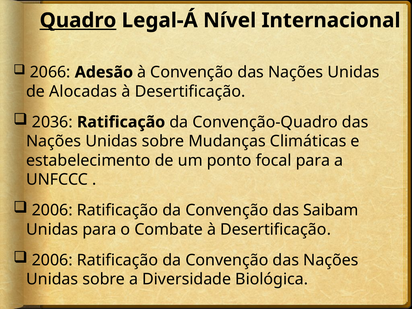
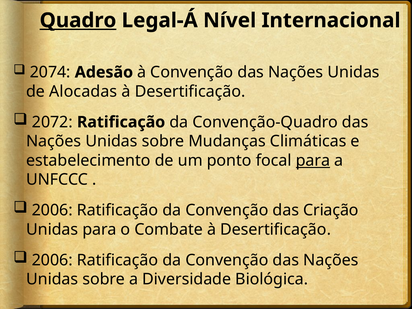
2066: 2066 -> 2074 (50, 72)
2036: 2036 -> 2072 (52, 122)
para underline: none -> present (313, 160)
Saibam: Saibam -> Criação (331, 210)
